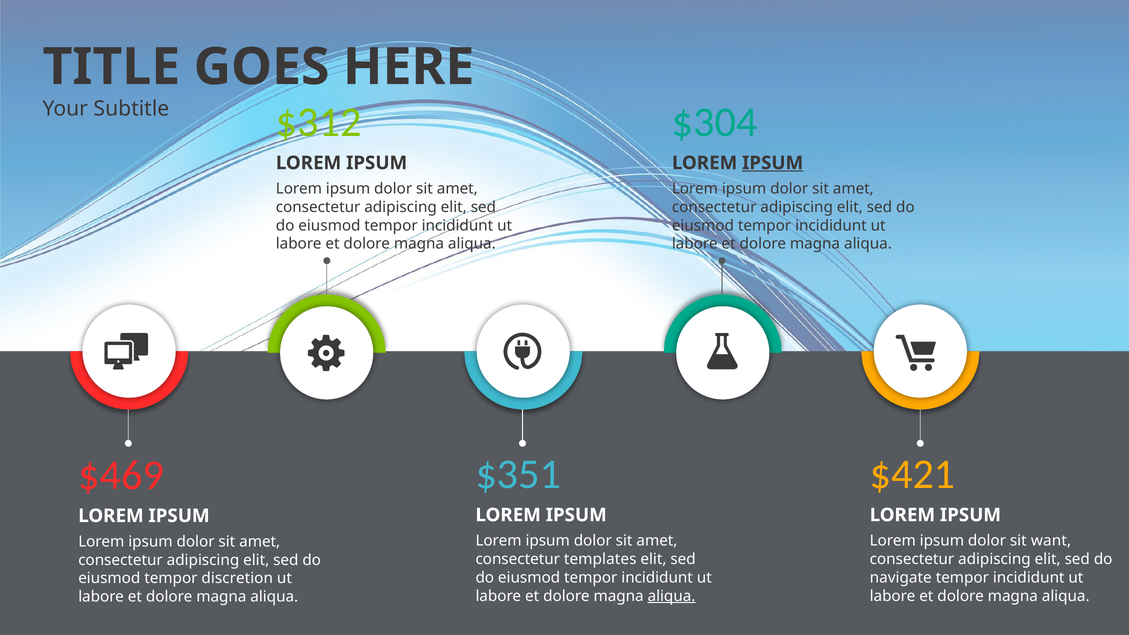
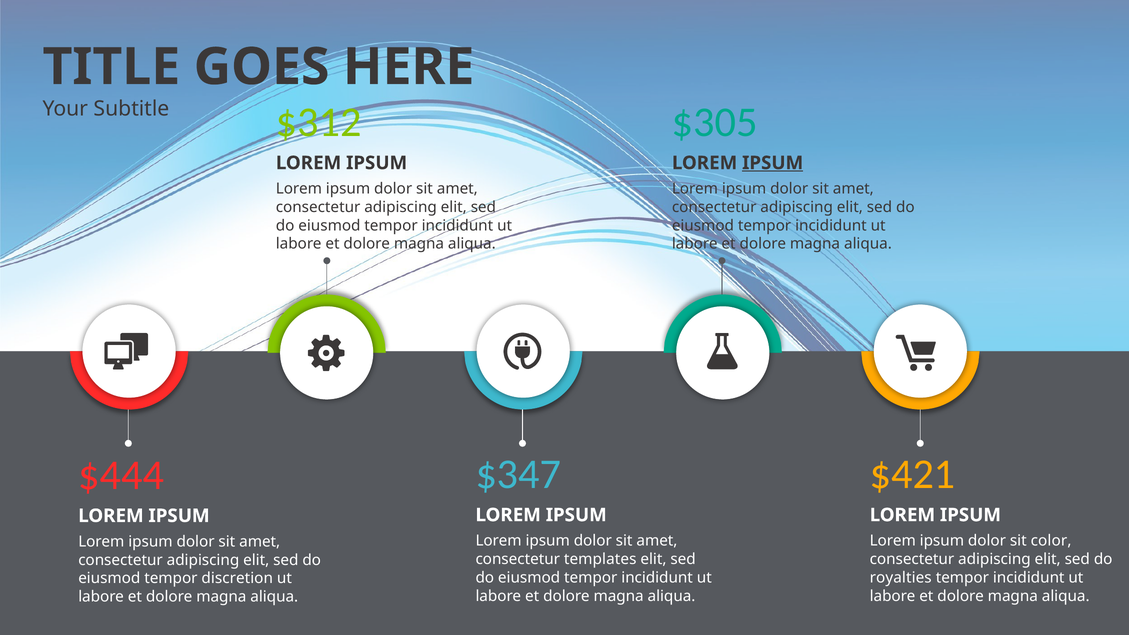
$304: $304 -> $305 (715, 122)
$351: $351 -> $347 (518, 474)
$469: $469 -> $444 (121, 475)
want: want -> color (1051, 541)
navigate: navigate -> royalties (901, 578)
aliqua underline: present -> none (672, 596)
